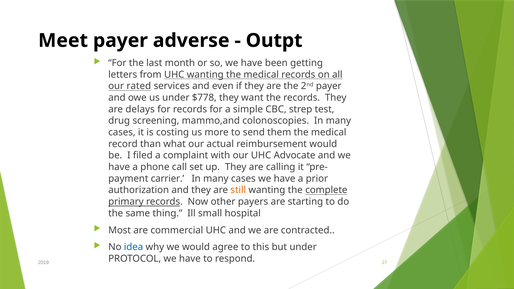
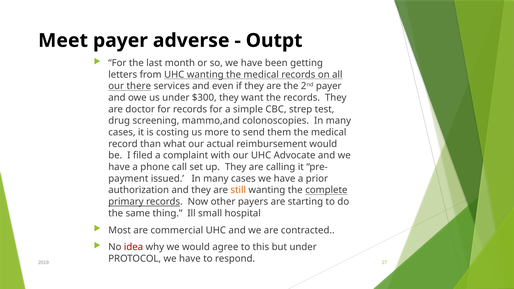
rated: rated -> there (139, 86)
$778: $778 -> $300 (204, 98)
delays: delays -> doctor (140, 109)
carrier: carrier -> issued (167, 179)
idea colour: blue -> red (134, 247)
